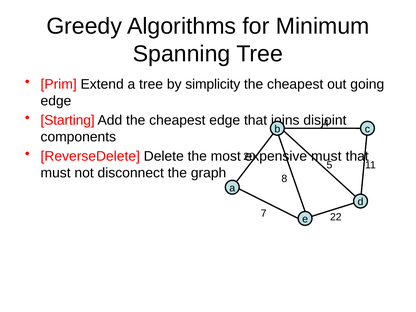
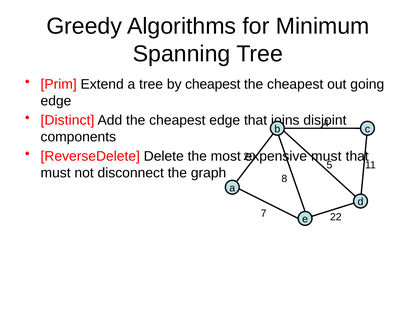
by simplicity: simplicity -> cheapest (213, 84)
Starting: Starting -> Distinct (67, 120)
